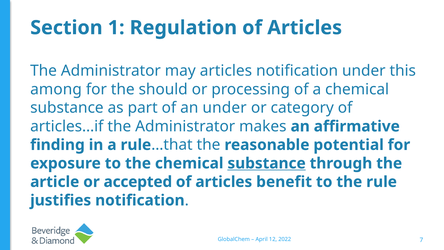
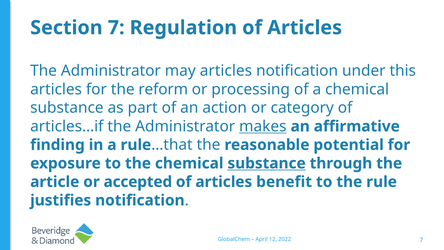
Section 1: 1 -> 7 (116, 28)
among: among -> articles (56, 89)
should: should -> reform (163, 89)
an under: under -> action (225, 108)
makes underline: none -> present (263, 126)
